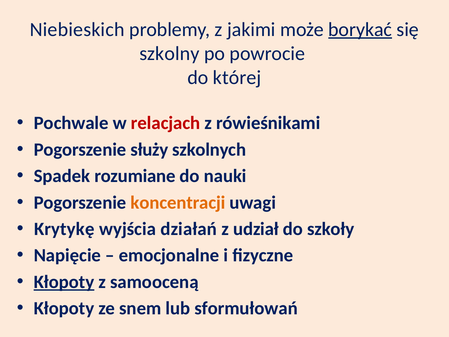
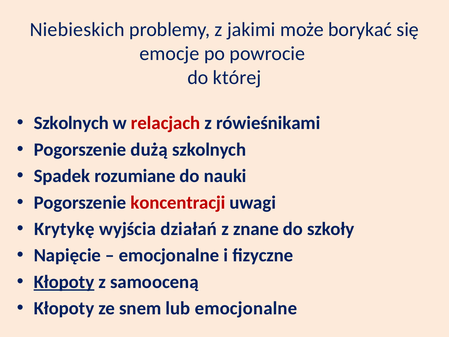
borykać underline: present -> none (360, 29)
szkolny: szkolny -> emocje (169, 53)
Pochwale: Pochwale -> Szkolnych (71, 123)
służy: służy -> dużą (149, 149)
koncentracji colour: orange -> red (178, 202)
udział: udział -> znane (256, 229)
lub sformułowań: sformułowań -> emocjonalne (246, 308)
